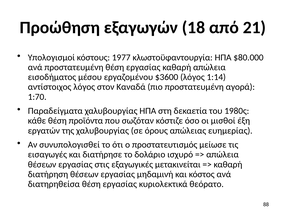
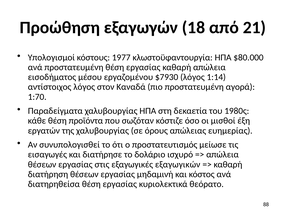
$3600: $3600 -> $7930 (167, 77)
μετακινείται: μετακινείται -> εξαγωγικών (178, 165)
